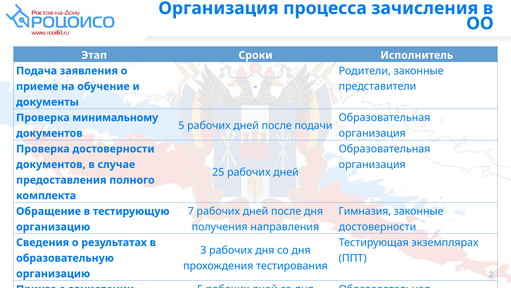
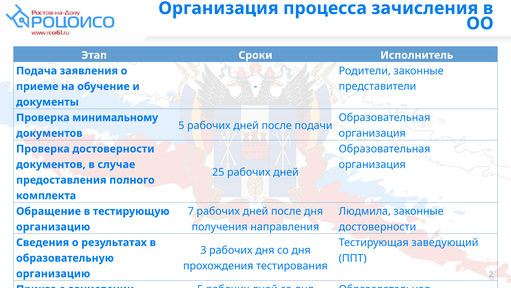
Гимназия: Гимназия -> Людмила (365, 211)
экземплярах: экземплярах -> заведующий (445, 242)
